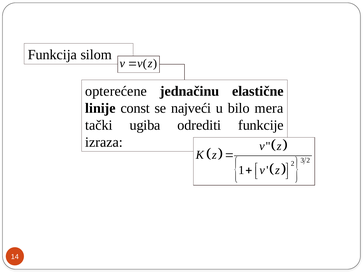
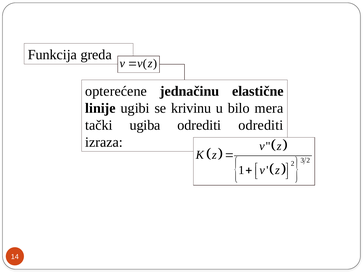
silom: silom -> greda (96, 55)
const: const -> ugibi (135, 108)
najveći: najveći -> krivinu (191, 108)
odrediti funkcije: funkcije -> odrediti (261, 125)
